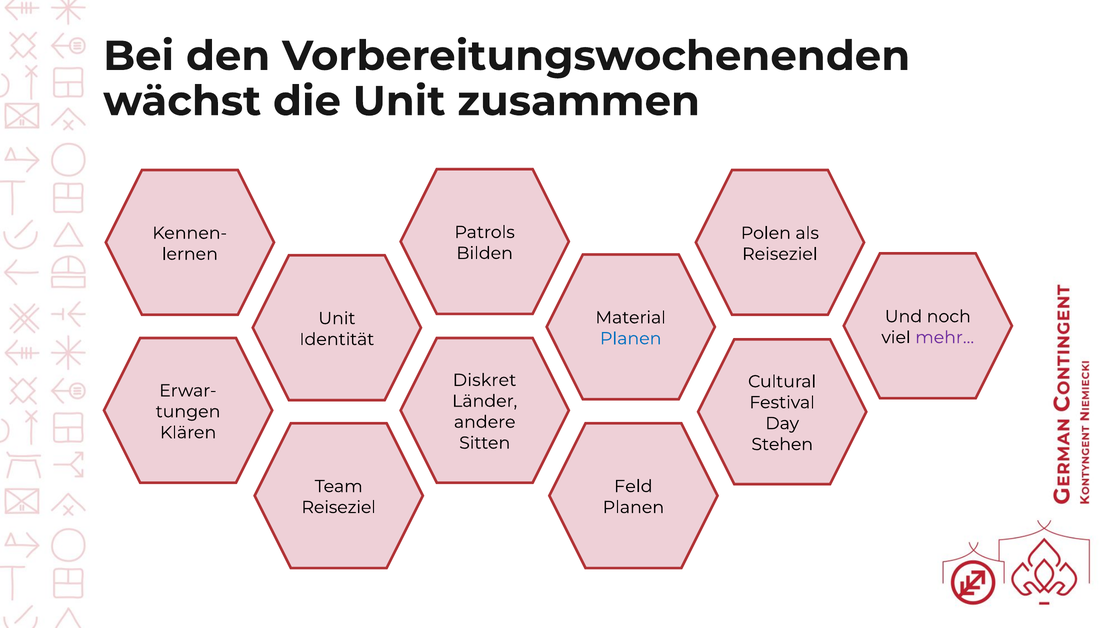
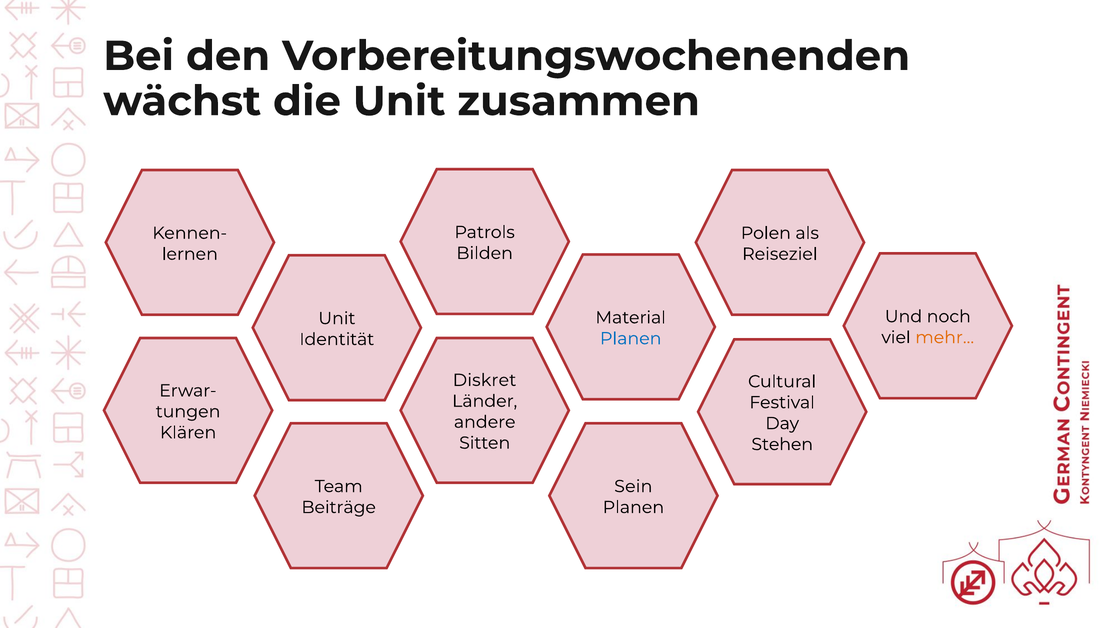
mehr… colour: purple -> orange (945, 337)
Feld: Feld -> Sein (633, 486)
Reiseziel: Reiseziel -> Beiträge (339, 507)
